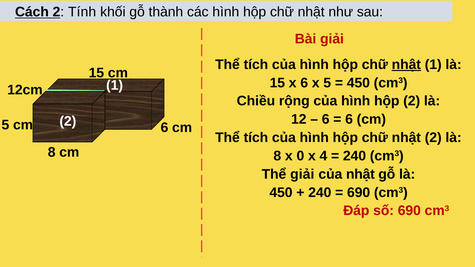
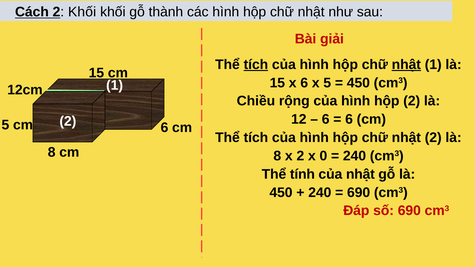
2 Tính: Tính -> Khối (82, 12)
tích underline: none -> present (256, 65)
x 0: 0 -> 2 (300, 156)
4: 4 -> 0 (323, 156)
Thể giải: giải -> tính (302, 174)
